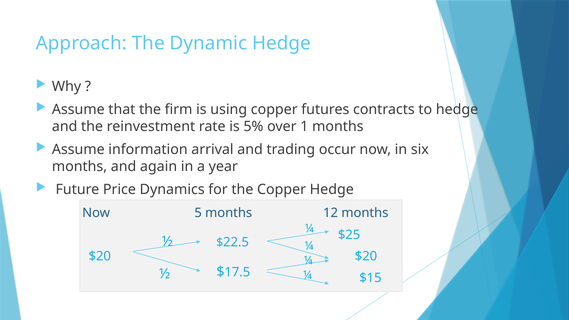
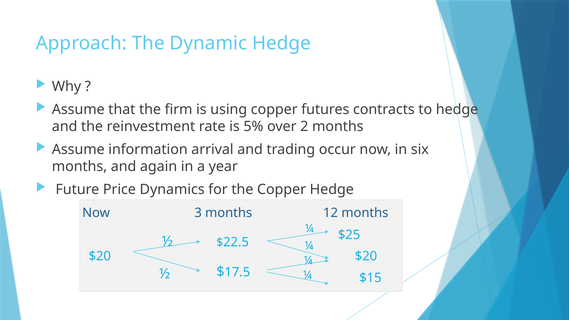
1: 1 -> 2 (304, 126)
5: 5 -> 3 (198, 213)
